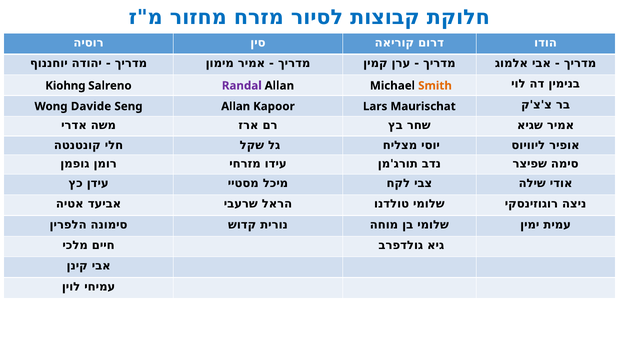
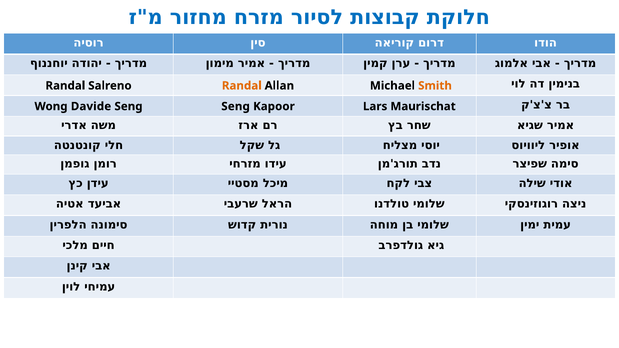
Kiohng: Kiohng -> Randal (65, 86)
Randal colour: purple -> orange (242, 86)
Seng Allan: Allan -> Seng (236, 106)
